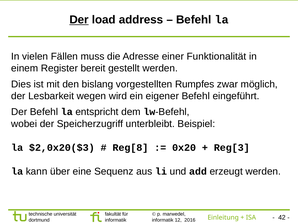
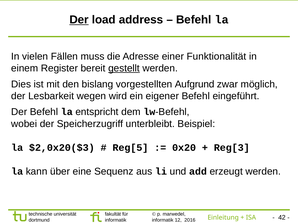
gestellt underline: none -> present (124, 68)
Rumpfes: Rumpfes -> Aufgrund (195, 84)
Reg[8: Reg[8 -> Reg[5 (130, 148)
